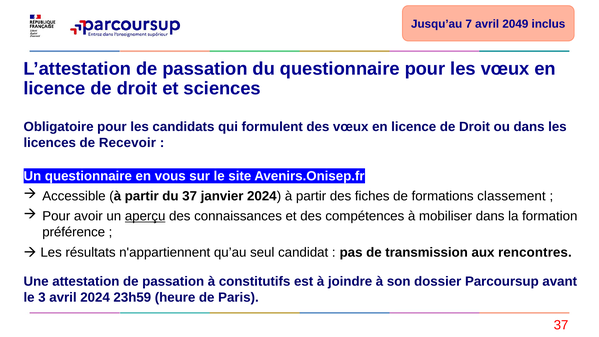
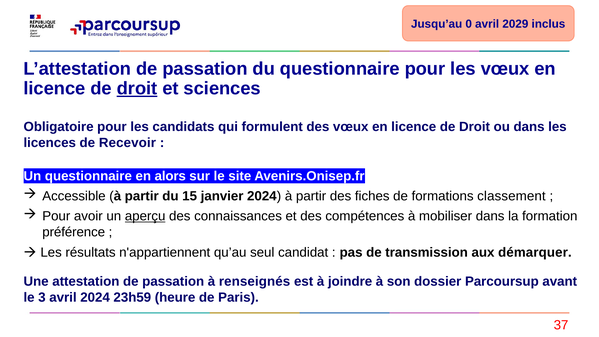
7: 7 -> 0 (469, 24)
2049: 2049 -> 2029 (515, 24)
droit underline: none -> present (137, 88)
vous: vous -> alors (170, 176)
du 37: 37 -> 15 (190, 196)
rencontres: rencontres -> démarquer (535, 252)
constitutifs: constitutifs -> renseignés (255, 281)
